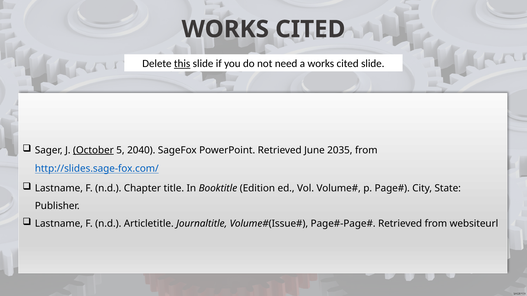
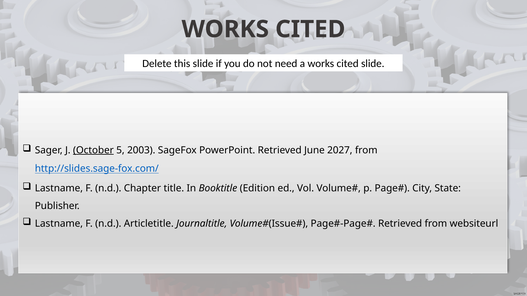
this underline: present -> none (182, 64)
2040: 2040 -> 2003 (141, 150)
2035: 2035 -> 2027 (340, 150)
